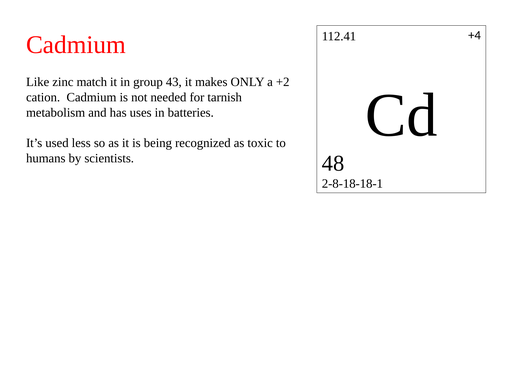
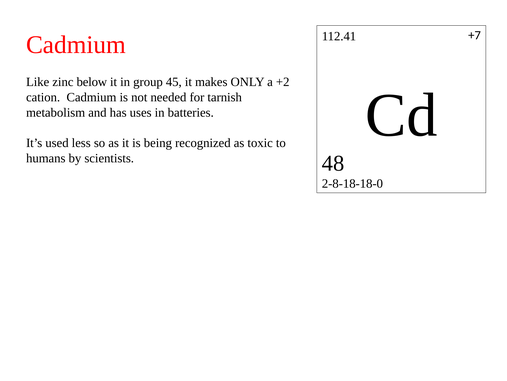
+4: +4 -> +7 (475, 35)
match: match -> below (92, 82)
43: 43 -> 45 (174, 82)
2-8-18-18-1: 2-8-18-18-1 -> 2-8-18-18-0 (352, 183)
